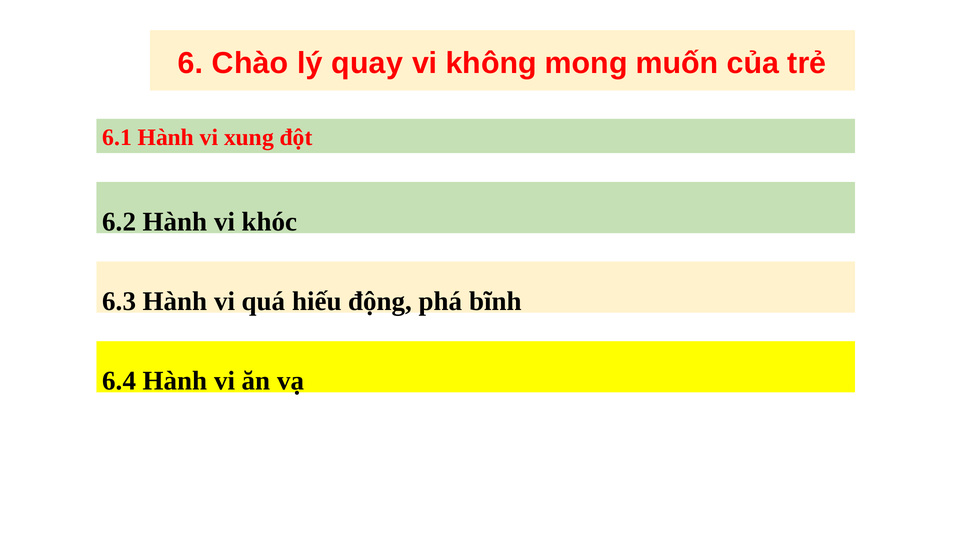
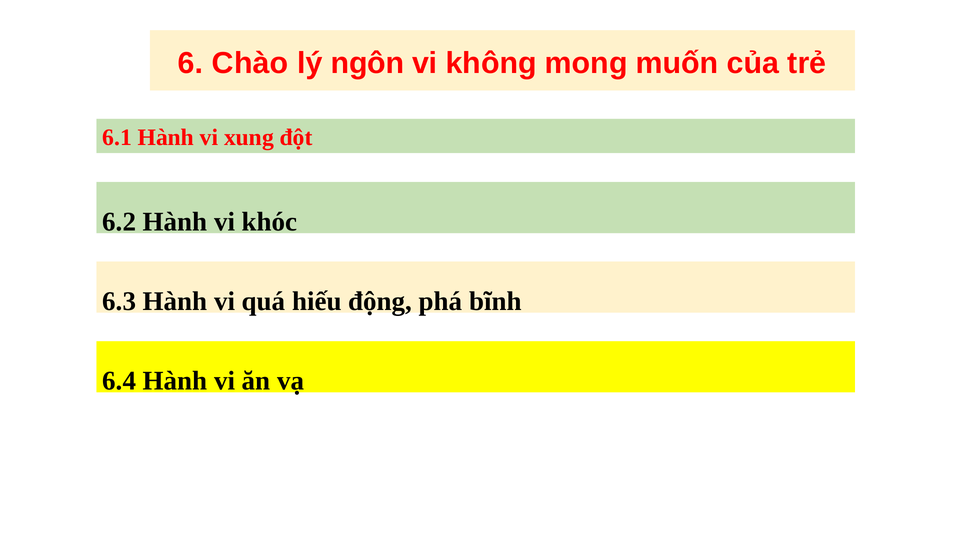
quay: quay -> ngôn (368, 63)
